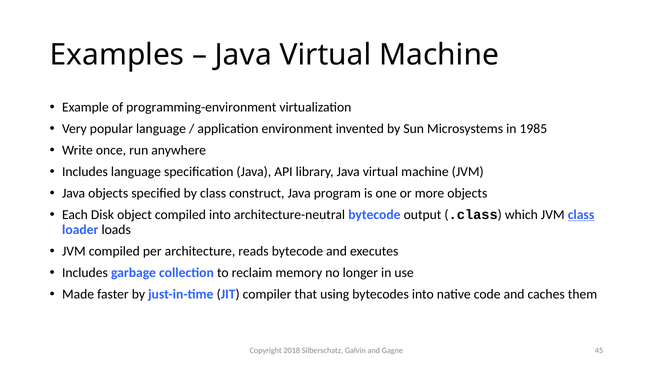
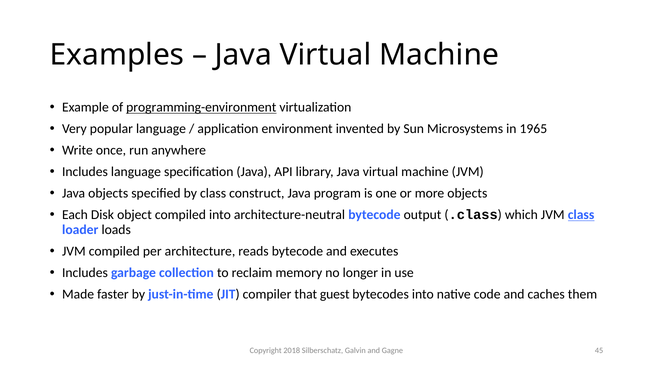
programming-environment underline: none -> present (201, 108)
1985: 1985 -> 1965 (533, 129)
using: using -> guest (335, 294)
